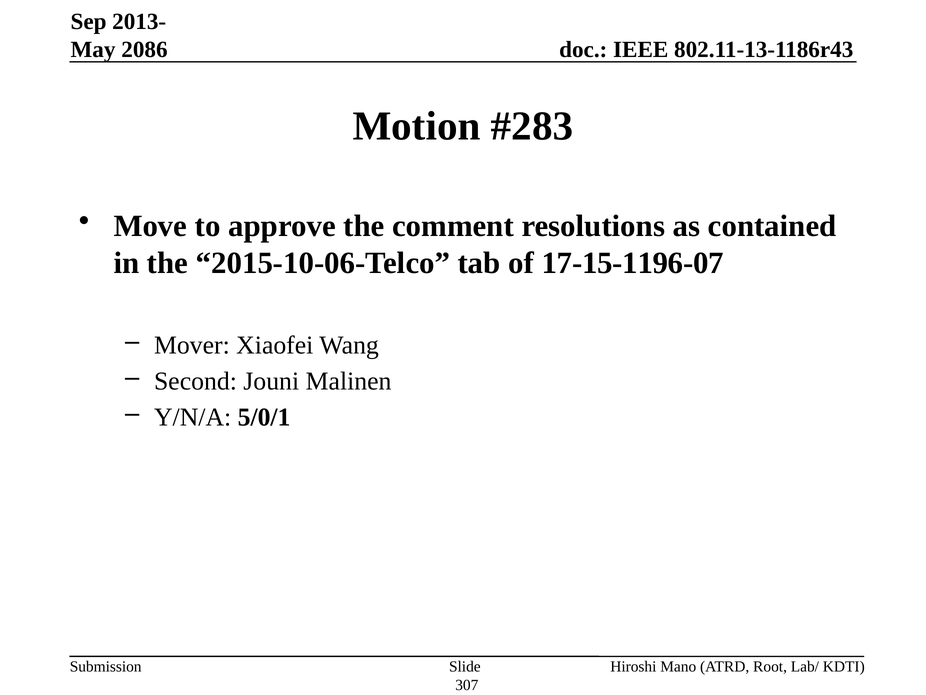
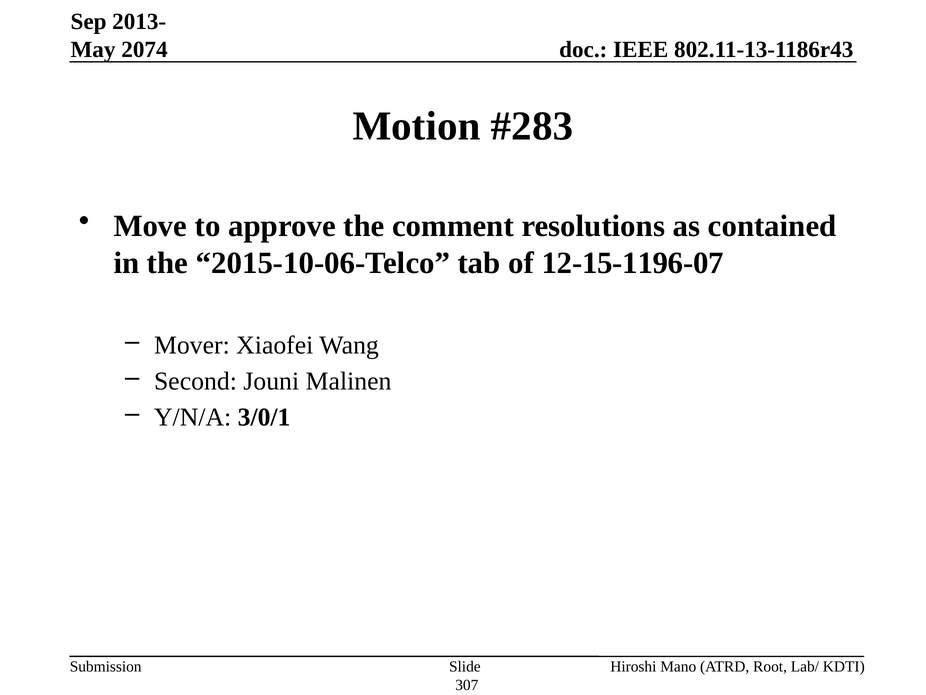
2086: 2086 -> 2074 (144, 49)
17-15-1196-07: 17-15-1196-07 -> 12-15-1196-07 (633, 263)
5/0/1: 5/0/1 -> 3/0/1 (264, 417)
